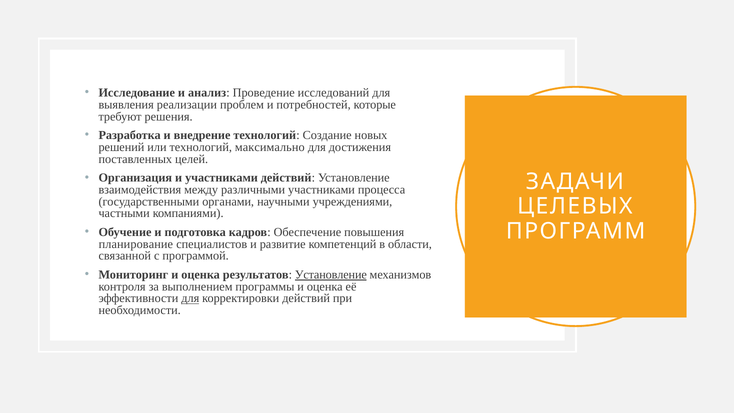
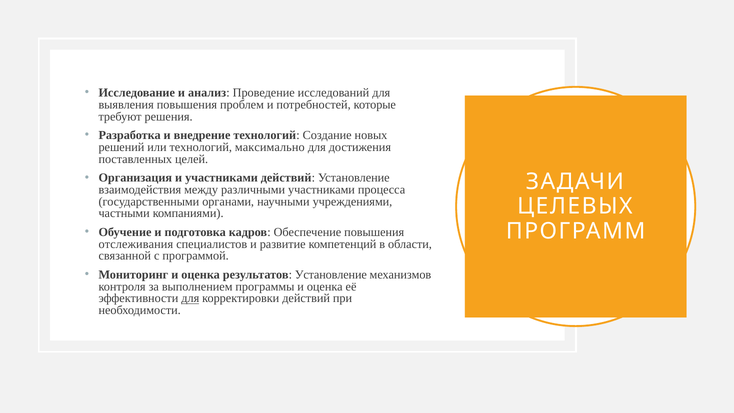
выявления реализации: реализации -> повышения (187, 105)
планирование: планирование -> отслеживания (136, 244)
Установление underline: present -> none (331, 275)
